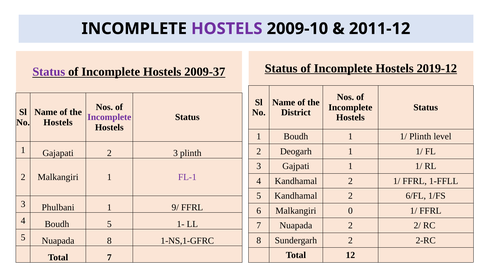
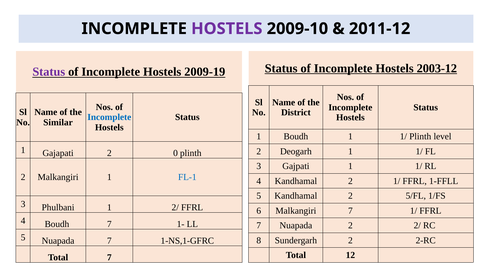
2019-12: 2019-12 -> 2003-12 (437, 68)
2009-37: 2009-37 -> 2009-19 (205, 72)
Incomplete colour: purple -> blue (109, 117)
Hostels: Hostels -> Similar (58, 122)
2 3: 3 -> 0 (175, 153)
FL-1 colour: purple -> blue (187, 177)
6/FL: 6/FL -> 5/FL (416, 196)
1 9/: 9/ -> 2/ (175, 208)
Malkangiri 0: 0 -> 7 (350, 211)
Boudh 5: 5 -> 7 (109, 224)
Nuapada 8: 8 -> 7 (109, 241)
